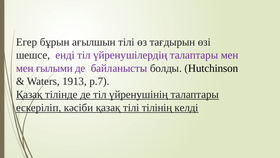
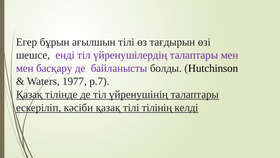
ғылыми: ғылыми -> басқару (54, 68)
1913: 1913 -> 1977 (75, 81)
